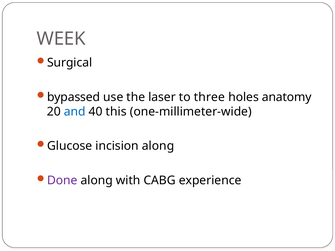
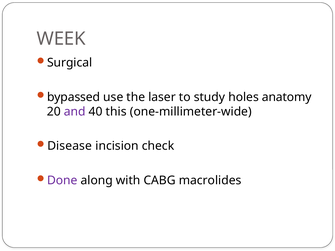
three: three -> study (209, 97)
and colour: blue -> purple (75, 112)
Glucose: Glucose -> Disease (70, 146)
incision along: along -> check (158, 146)
experience: experience -> macrolides (210, 181)
